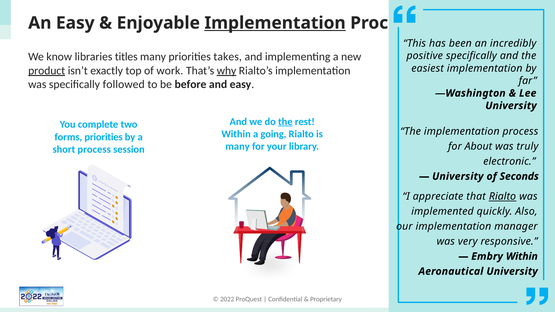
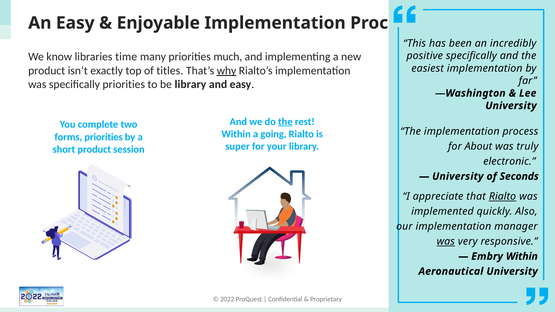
Implementation underline: present -> none (275, 23)
titles: titles -> time (126, 57)
takes: takes -> much (228, 57)
product underline: present -> none (47, 71)
work: work -> titles (170, 71)
specifically followed: followed -> priorities (124, 84)
be before: before -> library (190, 84)
many: many -> super (238, 147)
short process: process -> product (94, 150)
was underline: none -> present (446, 242)
